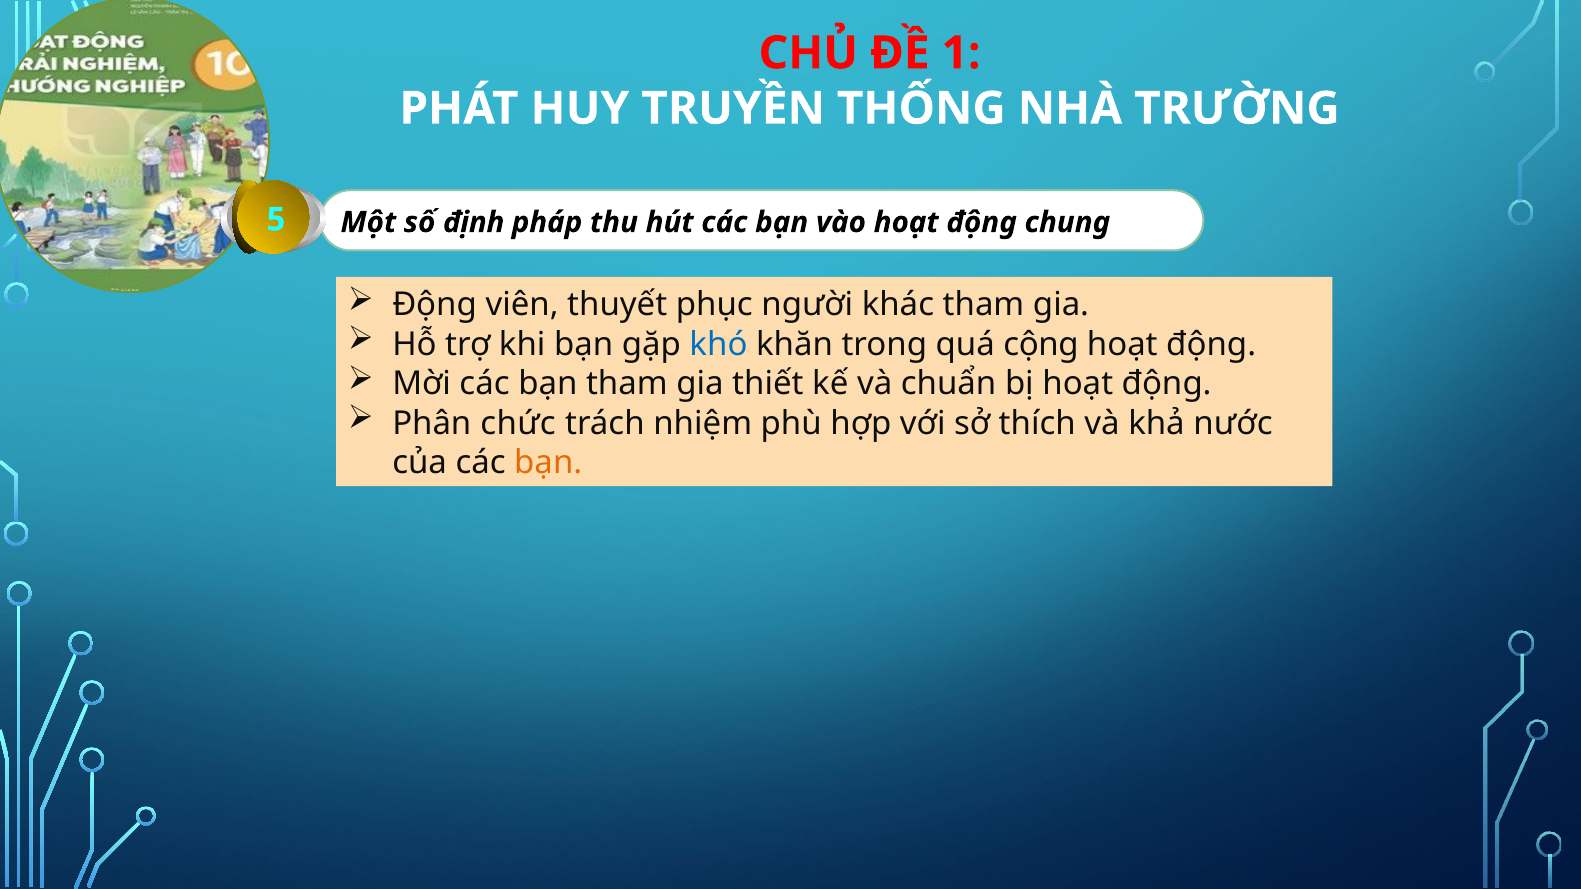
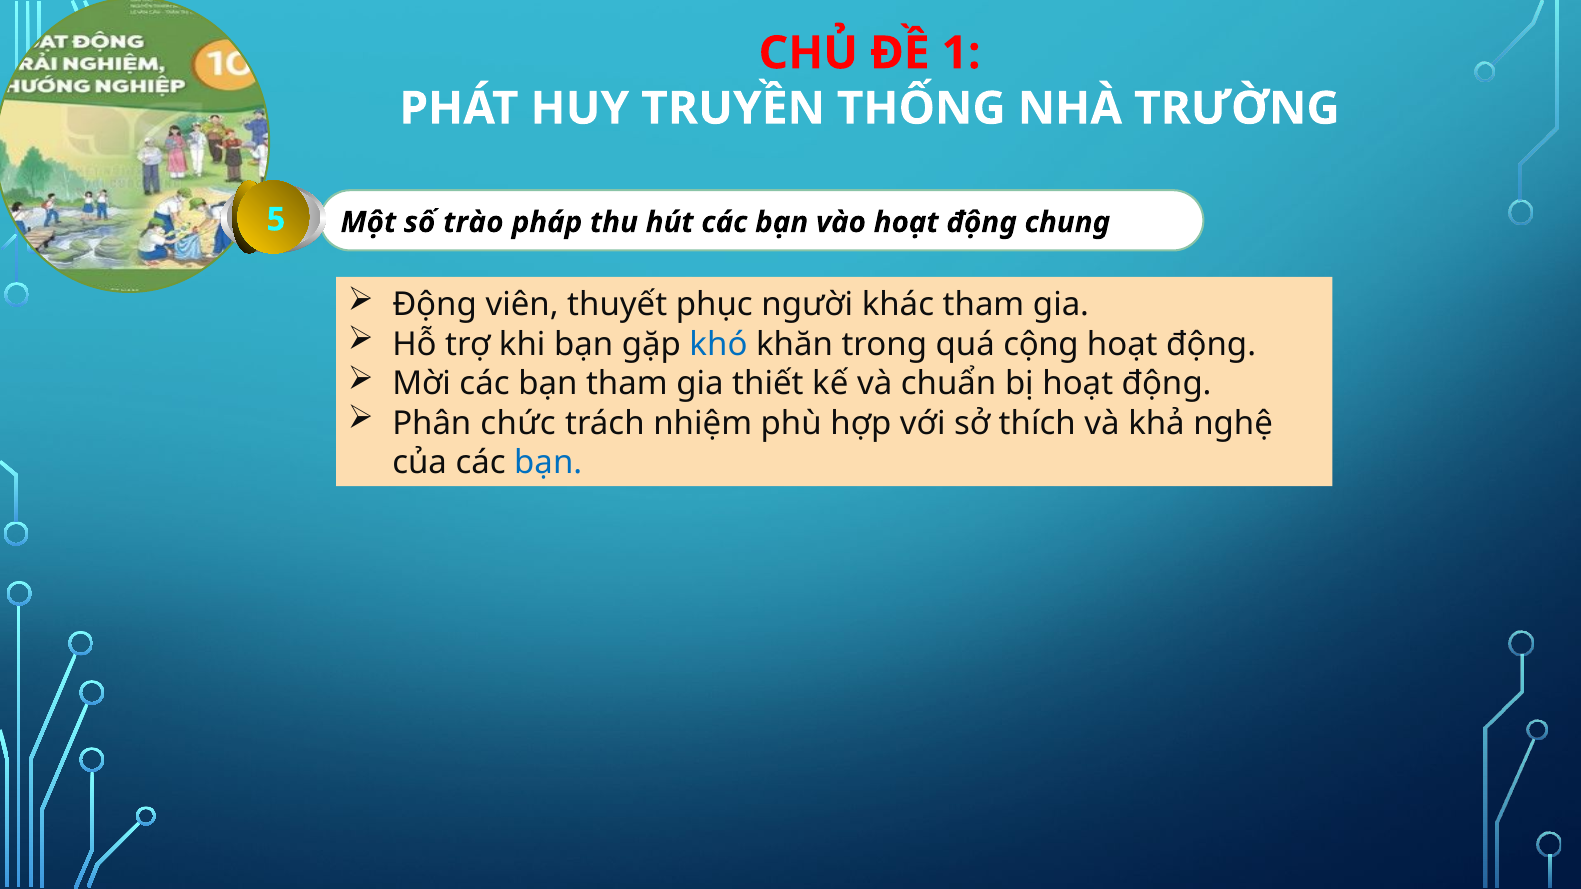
định: định -> trào (473, 222)
nước: nước -> nghệ (1233, 424)
bạn colour: orange -> blue (548, 463)
